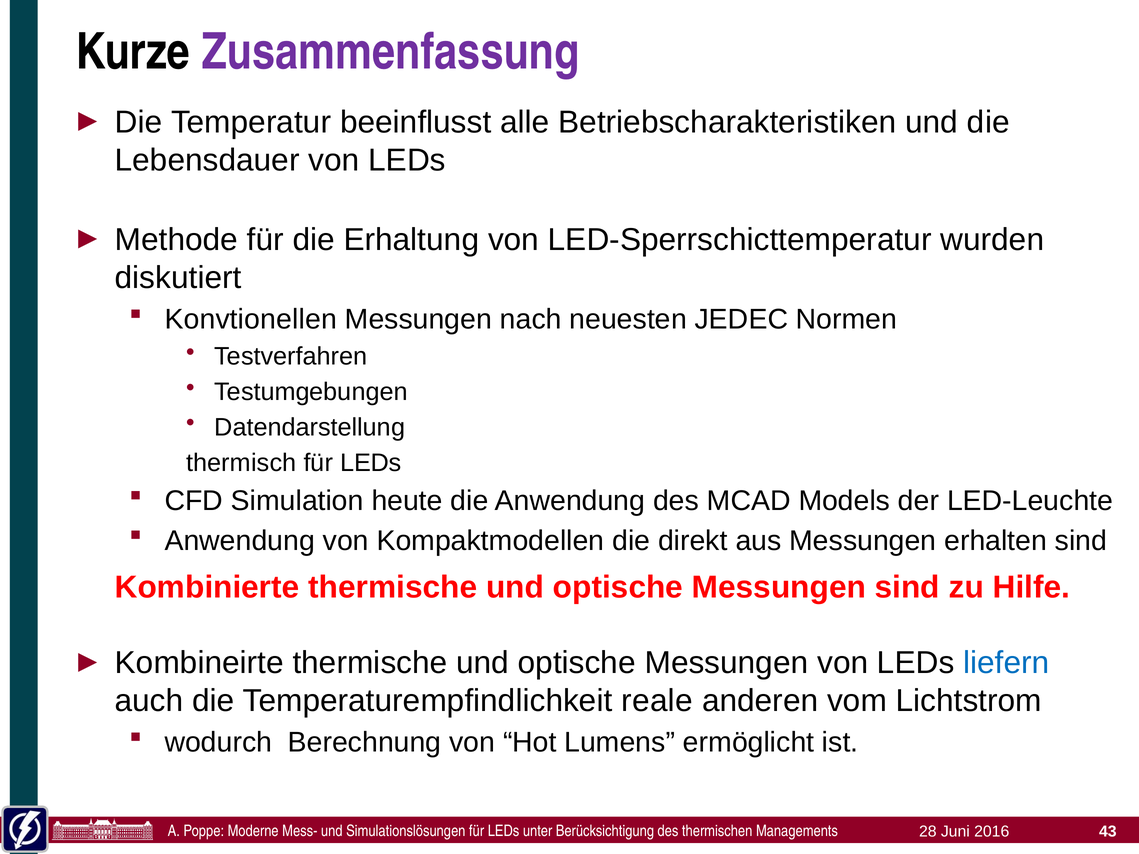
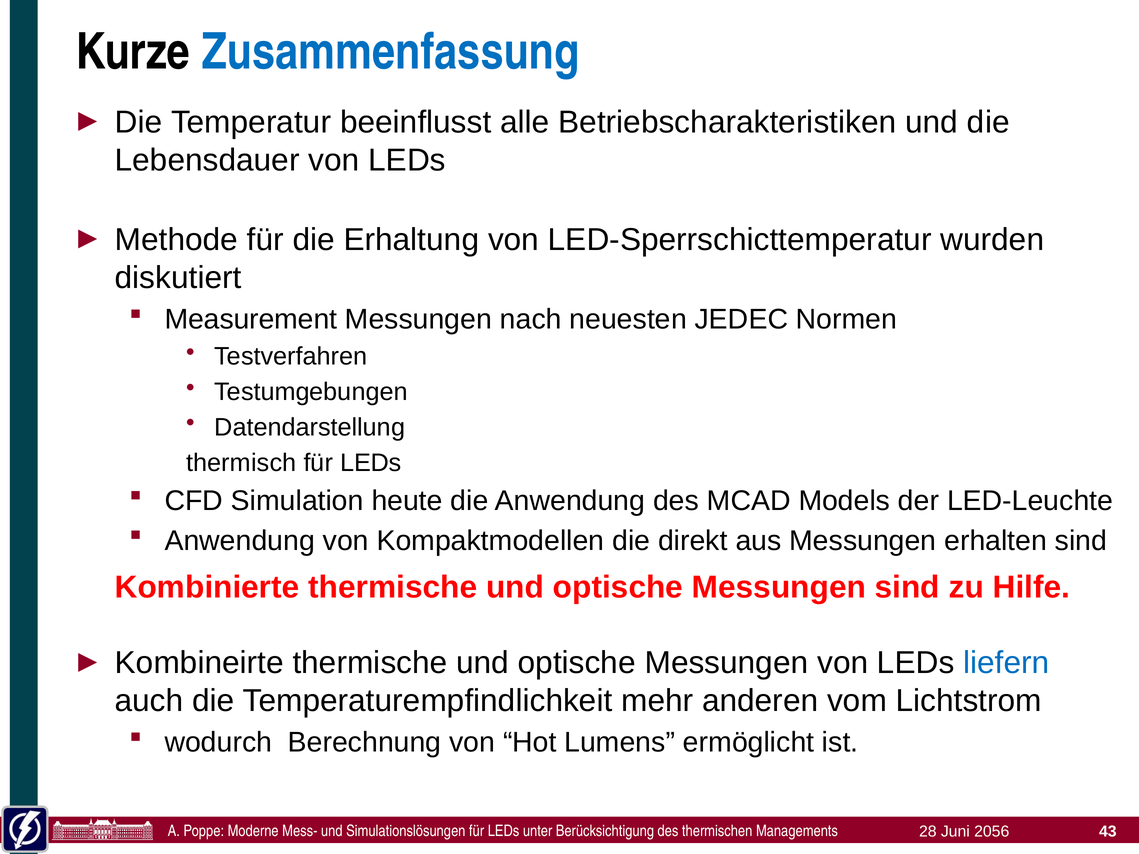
Zusammenfassung colour: purple -> blue (391, 52)
Konvtionellen: Konvtionellen -> Measurement (251, 319)
reale: reale -> mehr (657, 701)
2016: 2016 -> 2056 (992, 832)
